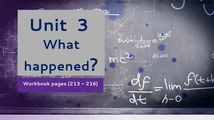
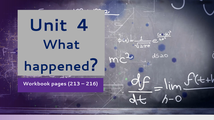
3: 3 -> 4 (83, 25)
